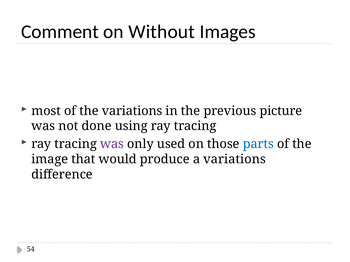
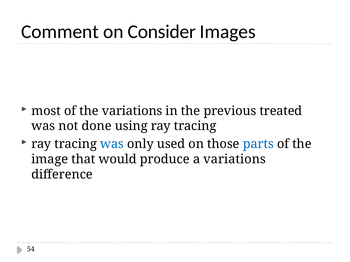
Without: Without -> Consider (162, 32)
picture: picture -> treated (281, 111)
was colour: purple -> blue (112, 144)
